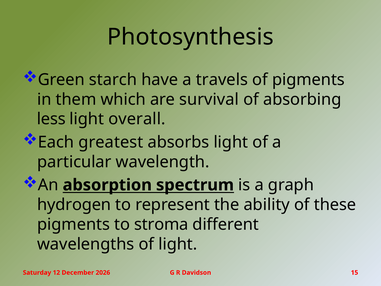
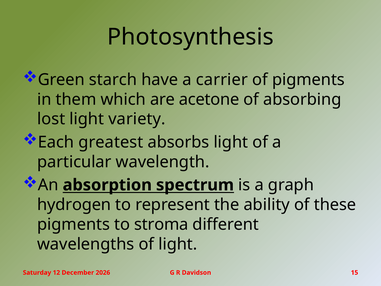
travels: travels -> carrier (222, 80)
survival: survival -> acetone (209, 99)
less: less -> lost (51, 119)
overall: overall -> variety (137, 119)
